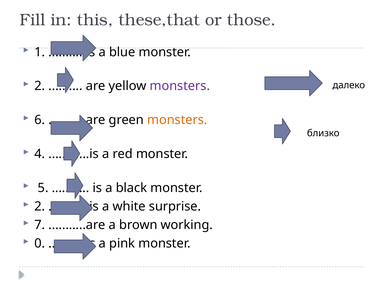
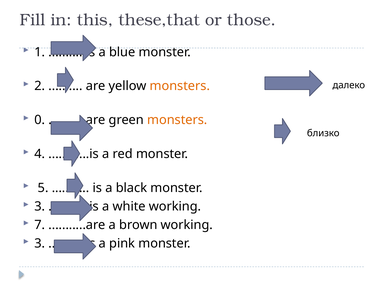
monsters colour: purple -> orange (180, 86)
6: 6 -> 0 (40, 120)
2: 2 -> 3 (40, 206)
white surprise: surprise -> working (175, 206)
0: 0 -> 3 (40, 243)
